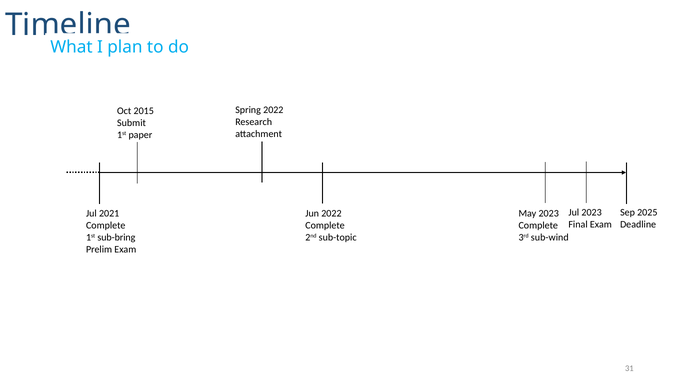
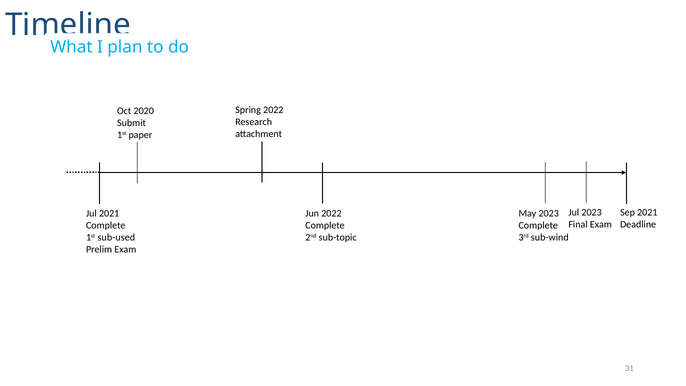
2015: 2015 -> 2020 (144, 111)
Sep 2025: 2025 -> 2021 (647, 213)
sub-bring: sub-bring -> sub-used (116, 237)
